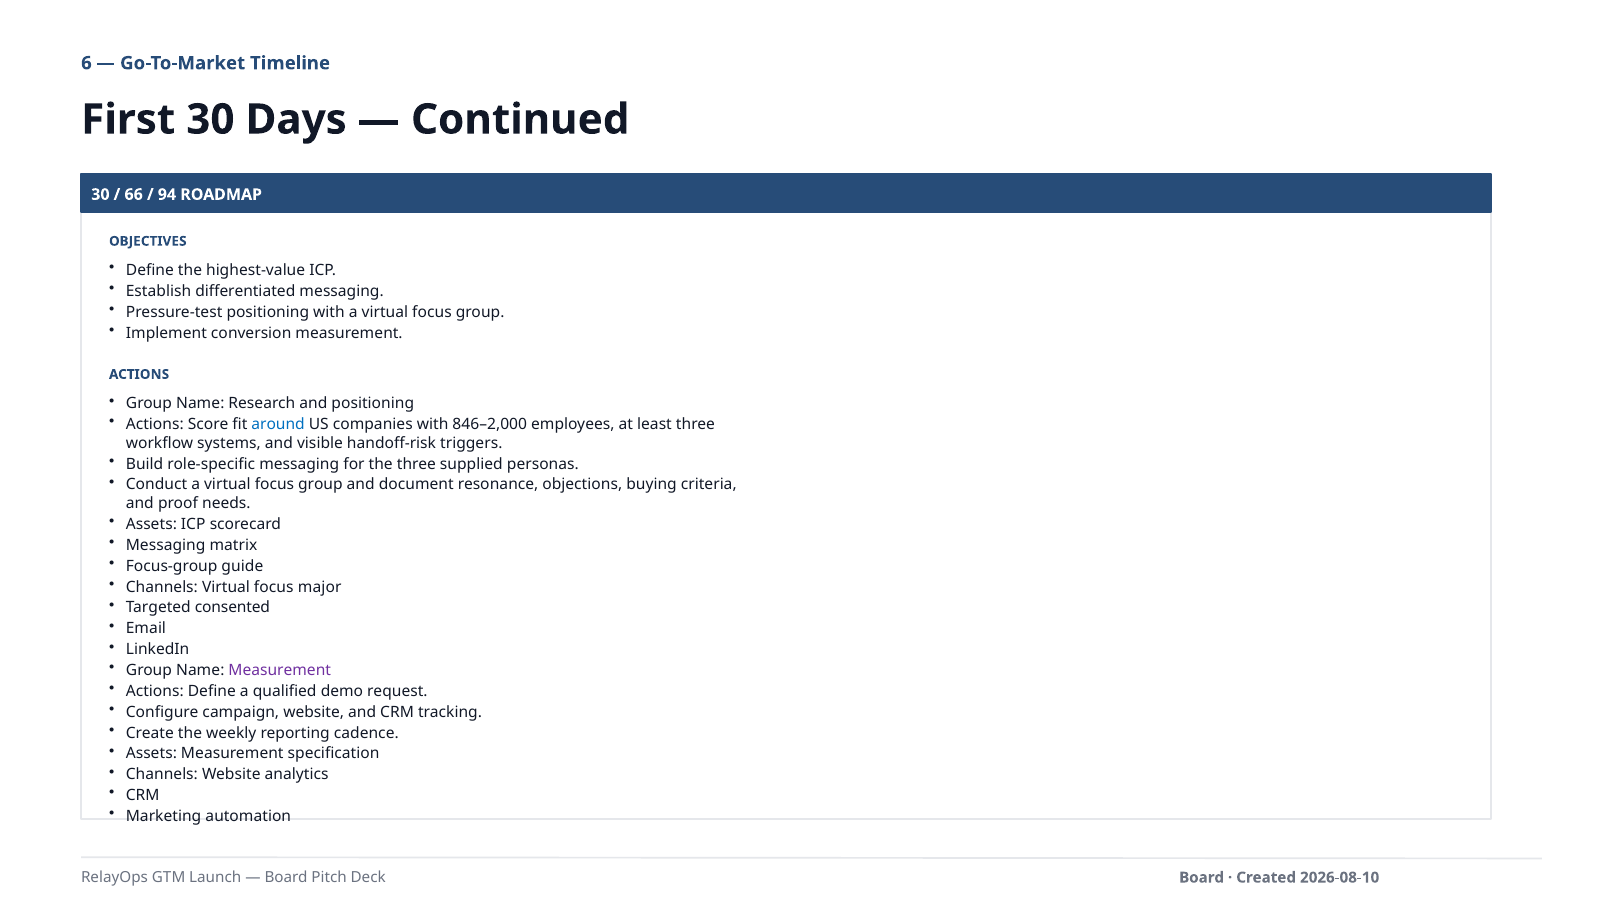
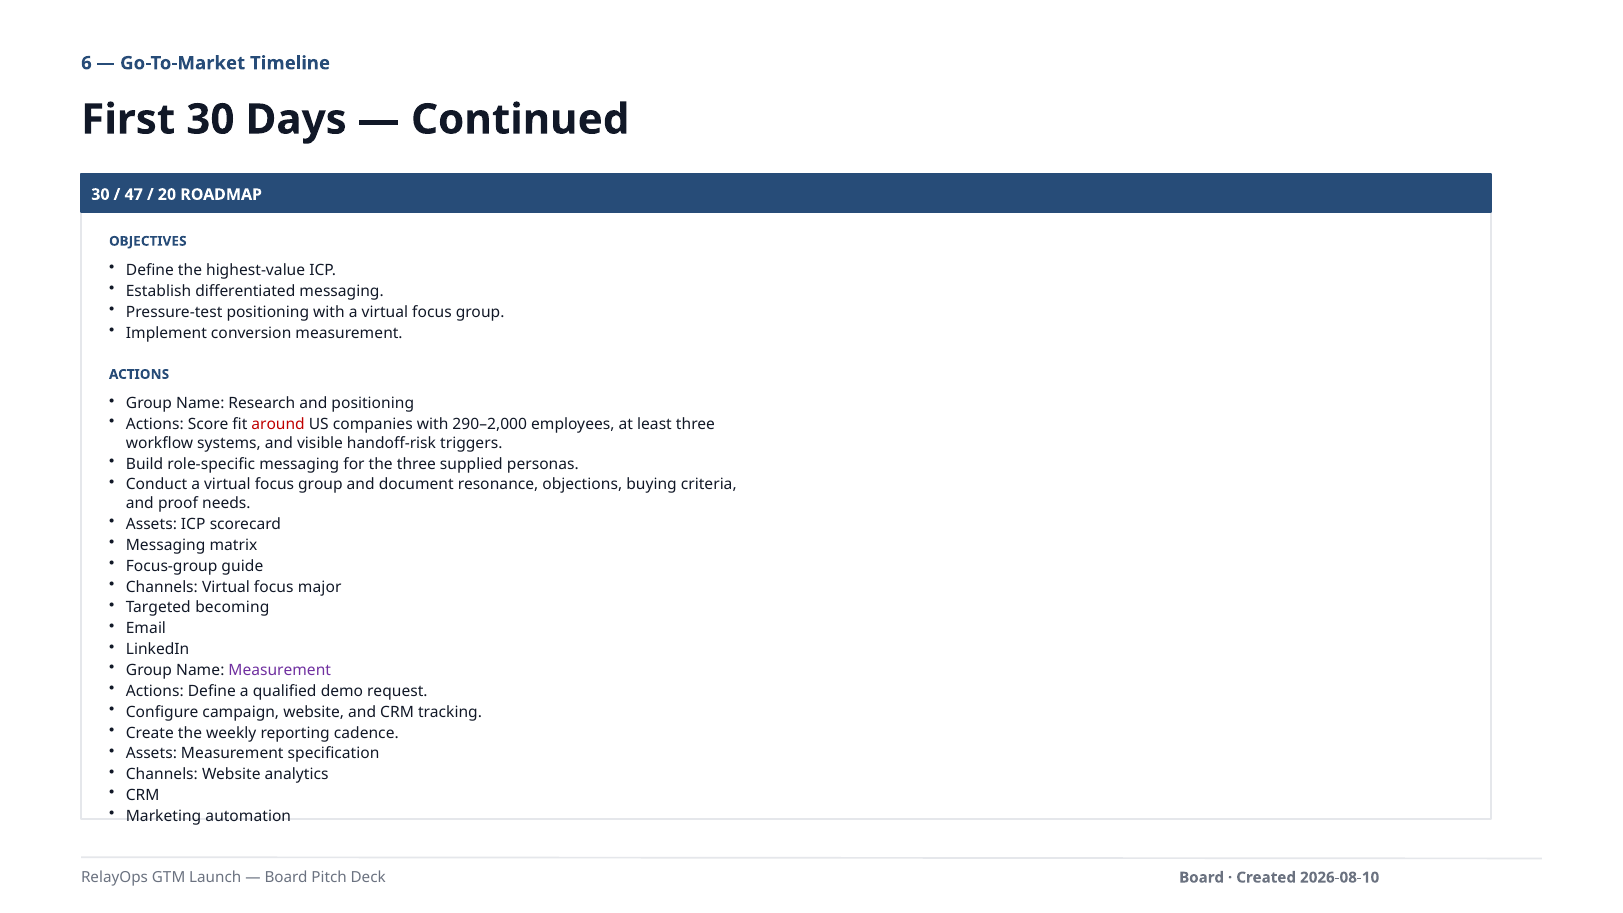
66: 66 -> 47 (134, 194)
94: 94 -> 20 (167, 194)
around colour: blue -> red (278, 424)
846–2,000: 846–2,000 -> 290–2,000 (490, 424)
consented: consented -> becoming (232, 608)
